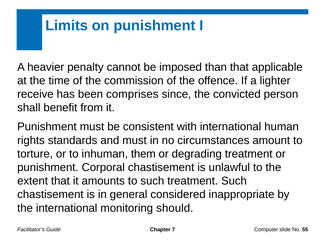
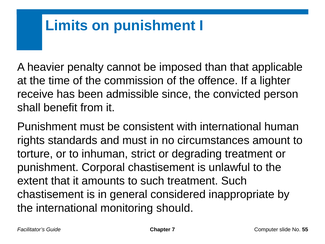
comprises: comprises -> admissible (132, 94)
them: them -> strict (143, 154)
